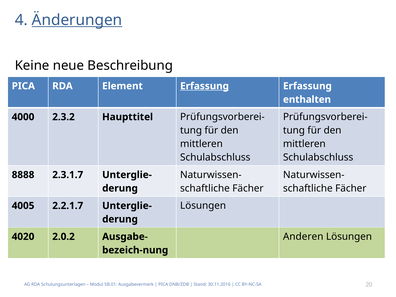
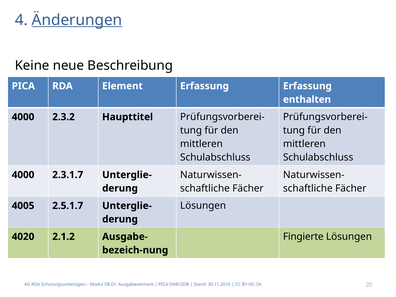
Erfassung underline: present -> none (204, 86)
8888: 8888 -> 4000 (23, 175)
2.2.1.7: 2.2.1.7 -> 2.5.1.7 (68, 206)
Anderen: Anderen -> Fingierte (303, 237)
2.0.2: 2.0.2 -> 2.1.2 (64, 237)
